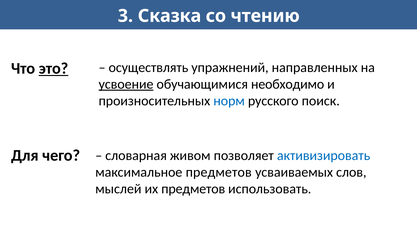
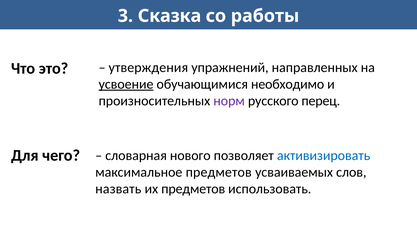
чтению: чтению -> работы (265, 16)
это underline: present -> none (53, 68)
осуществлять: осуществлять -> утверждения (148, 67)
норм colour: blue -> purple (229, 101)
поиск: поиск -> перец (321, 101)
живом: живом -> нового (190, 155)
мыслей: мыслей -> назвать (118, 189)
